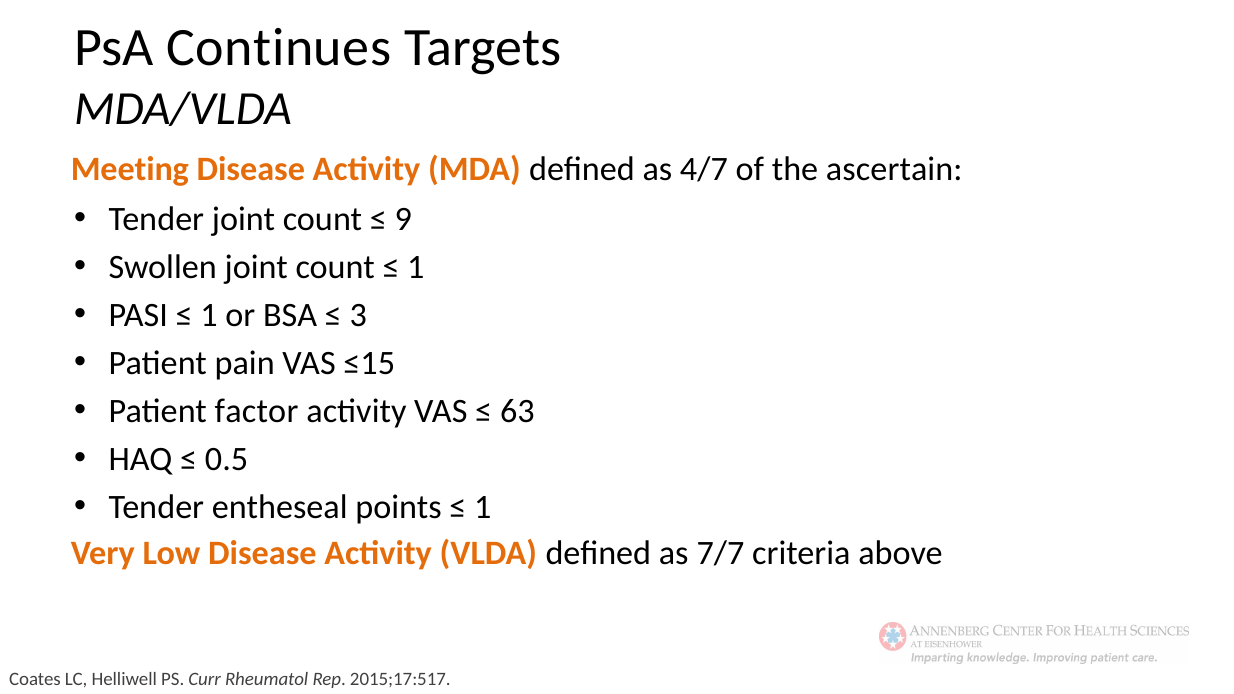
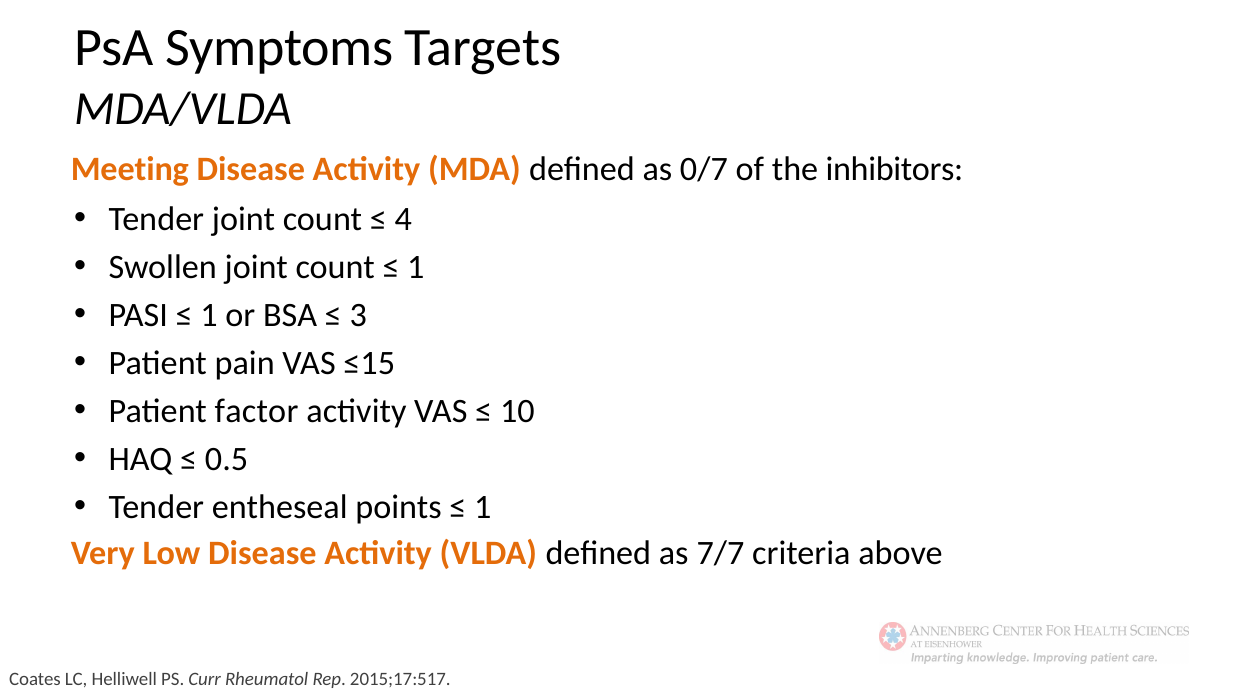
Continues: Continues -> Symptoms (279, 48)
4/7: 4/7 -> 0/7 (704, 169)
ascertain: ascertain -> inhibitors (894, 169)
9: 9 -> 4 (403, 219)
63: 63 -> 10 (517, 411)
